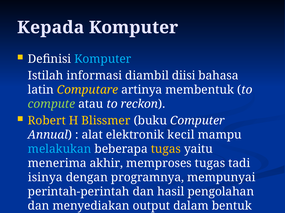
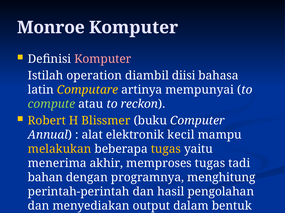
Kepada: Kepada -> Monroe (51, 28)
Komputer colour: light blue -> pink (103, 59)
Istilah informasi: informasi -> operation (94, 76)
membentuk: membentuk -> mempunyai (200, 90)
melakukan colour: light blue -> yellow (60, 150)
isinya: isinya -> bahan (45, 178)
mempunyai: mempunyai -> menghitung (221, 178)
